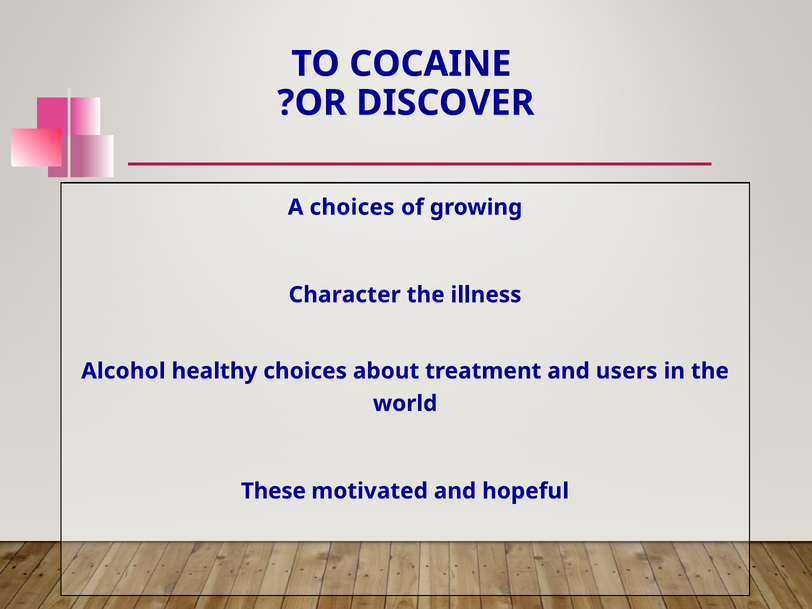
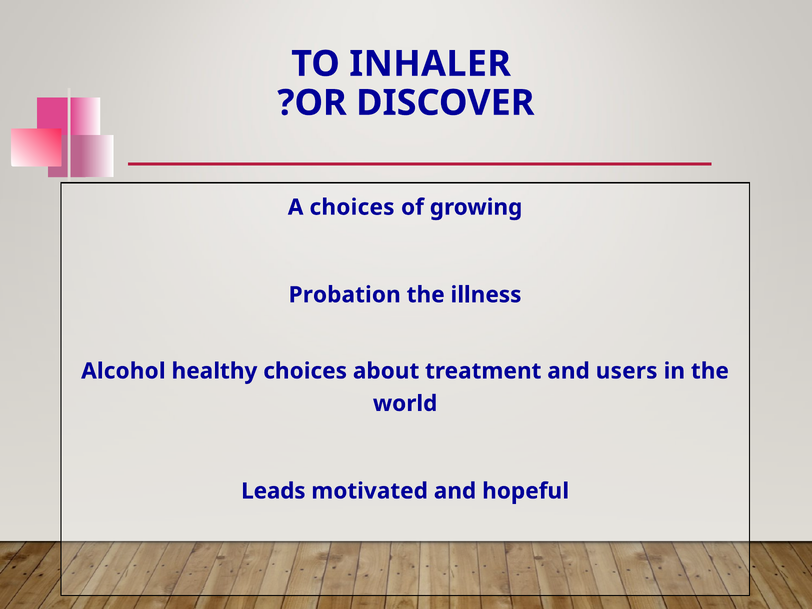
COCAINE: COCAINE -> INHALER (430, 64)
Character: Character -> Probation (345, 295)
These: These -> Leads (273, 491)
